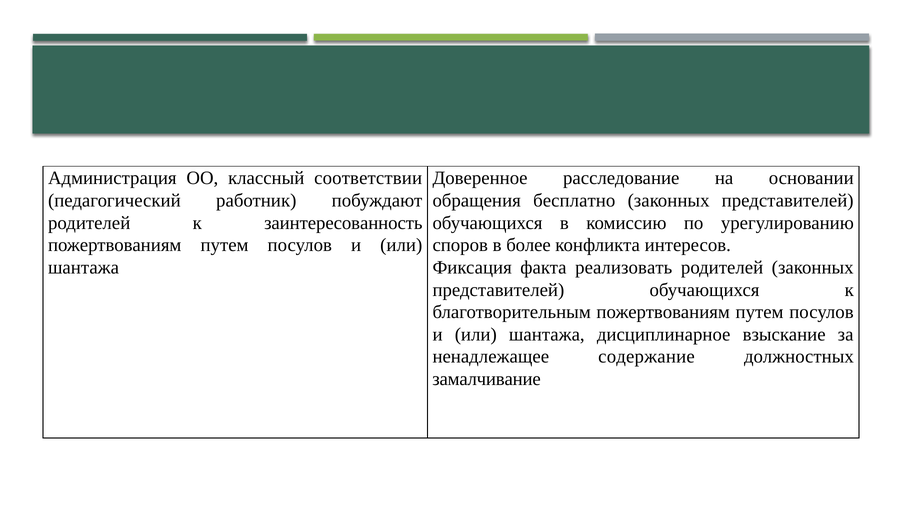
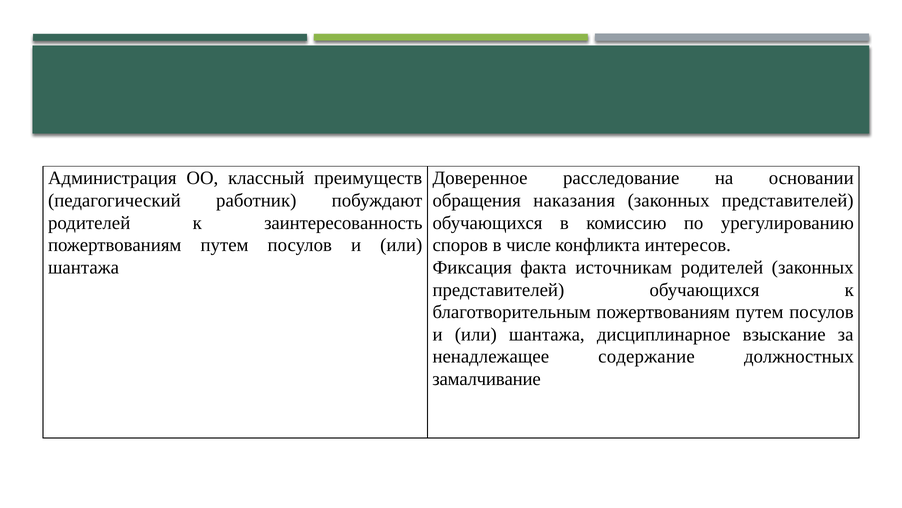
соответствии: соответствии -> преимуществ (368, 178)
бесплатно: бесплатно -> наказания (574, 200)
более: более -> числе (529, 245)
реализовать: реализовать -> источникам (624, 267)
